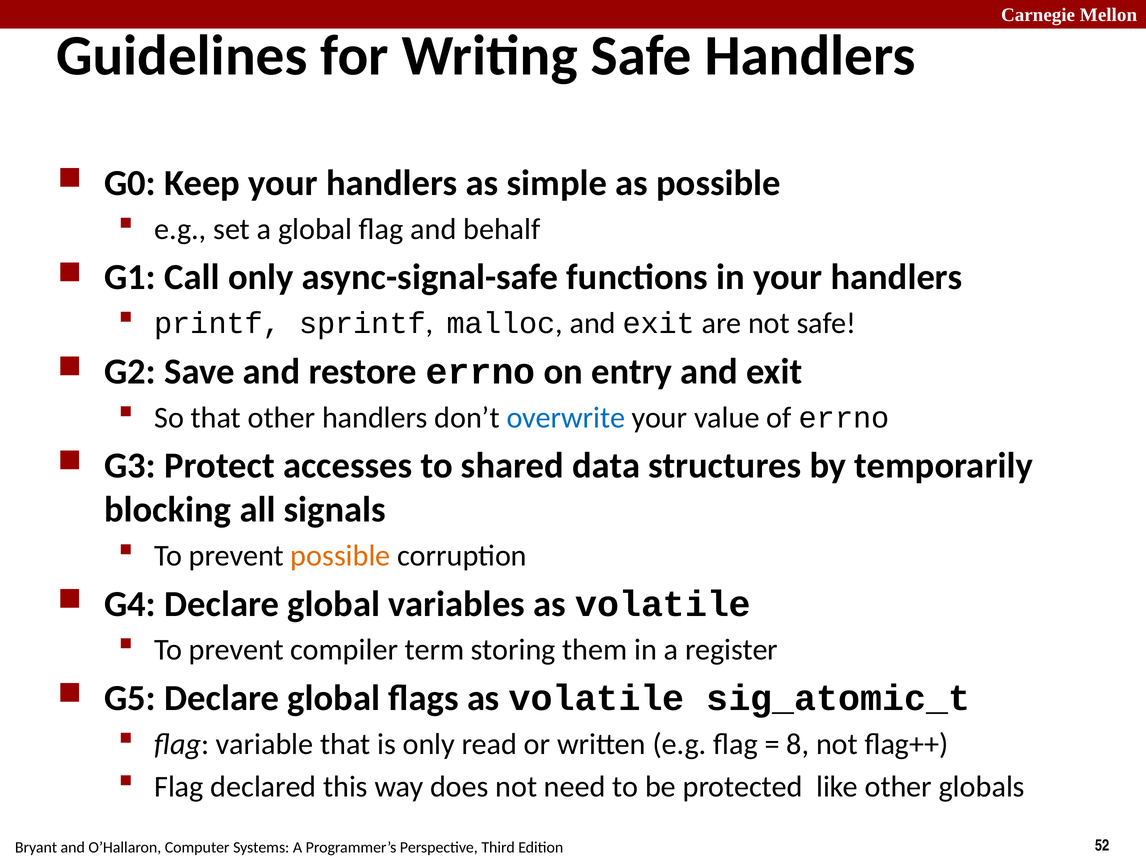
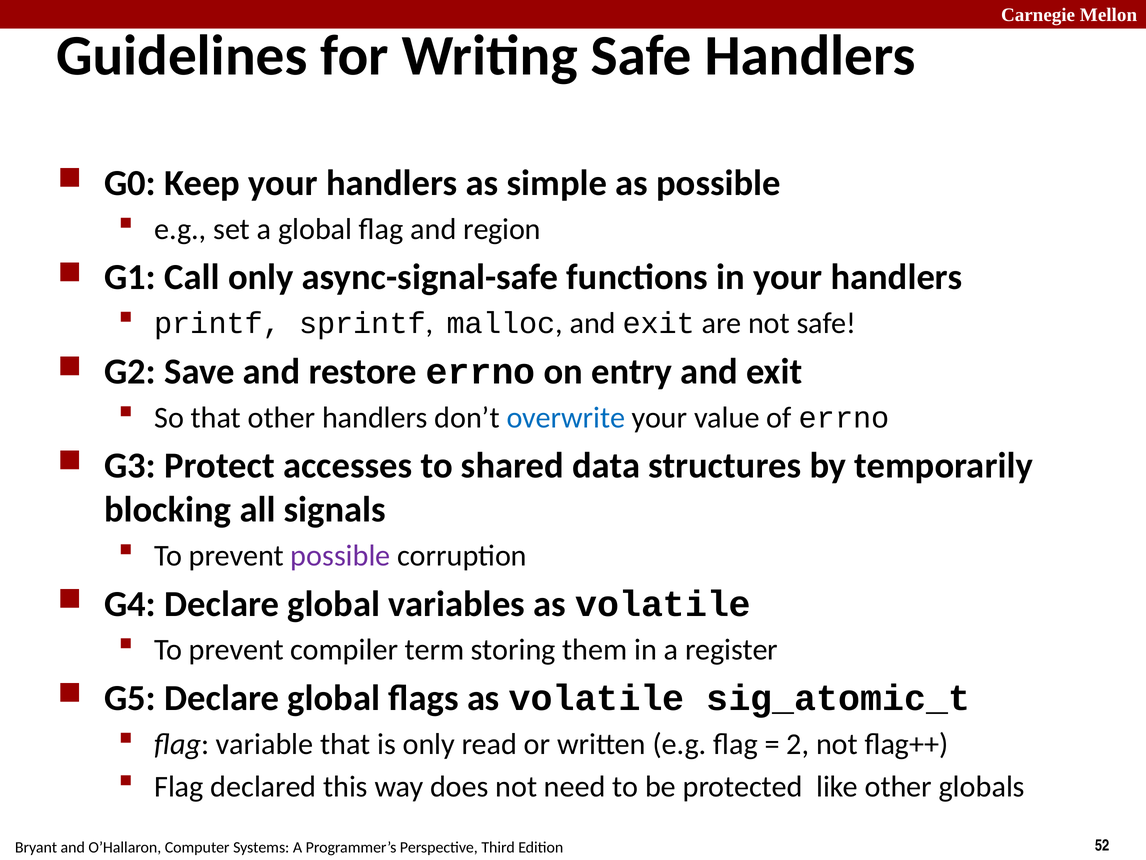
behalf: behalf -> region (502, 229)
possible colour: orange -> purple (340, 555)
8: 8 -> 2 (798, 744)
